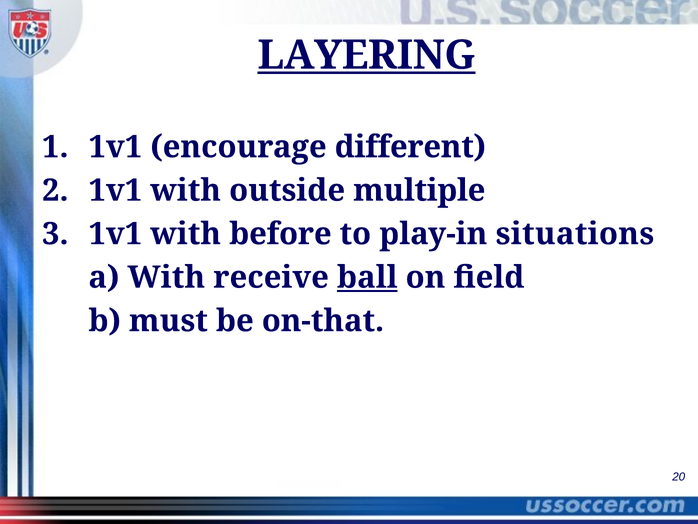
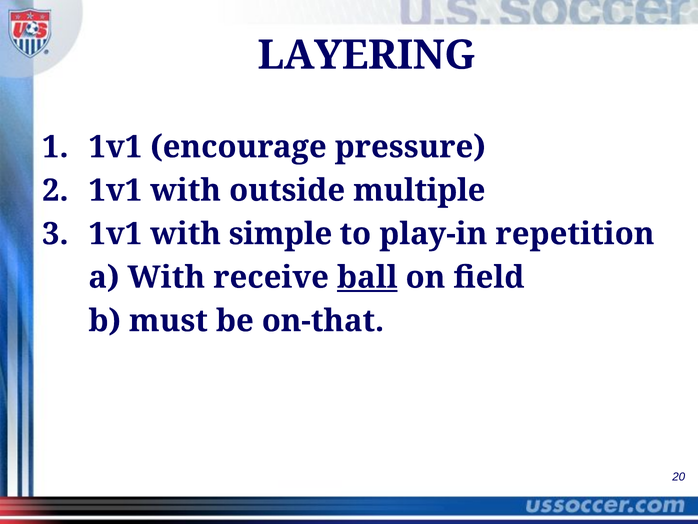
LAYERING underline: present -> none (367, 55)
different: different -> pressure (410, 147)
before: before -> simple (280, 234)
situations: situations -> repetition (575, 234)
